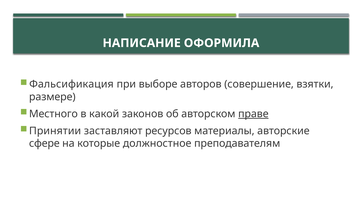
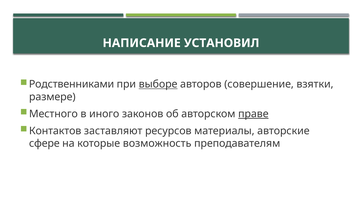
ОФОРМИЛА: ОФОРМИЛА -> УСТАНОВИЛ (222, 43)
Фальсификация: Фальсификация -> Родственниками (72, 84)
выборе underline: none -> present (158, 84)
какой: какой -> иного (104, 114)
Принятии: Принятии -> Контактов (55, 131)
должностное: должностное -> возможность (157, 144)
